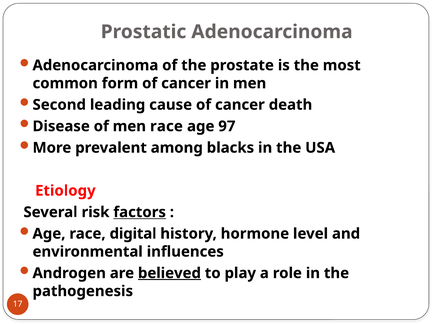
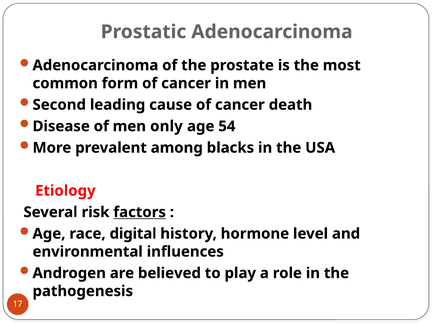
men race: race -> only (166, 126)
97: 97 -> 54 (227, 126)
believed underline: present -> none (169, 273)
